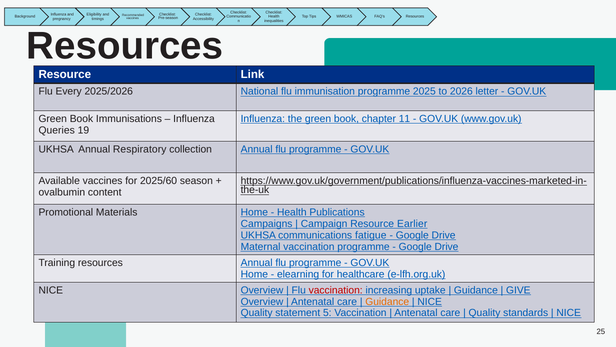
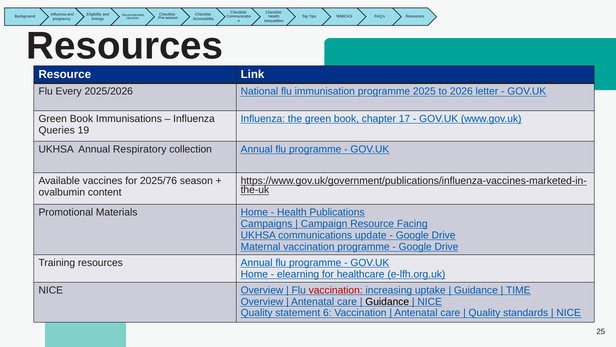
11: 11 -> 17 (404, 119)
2025/60: 2025/60 -> 2025/76 (159, 181)
Earlier: Earlier -> Facing (412, 223)
fatigue: fatigue -> update (371, 235)
GIVE: GIVE -> TIME (518, 290)
Guidance colour: orange -> black (387, 301)
5: 5 -> 6 (327, 313)
